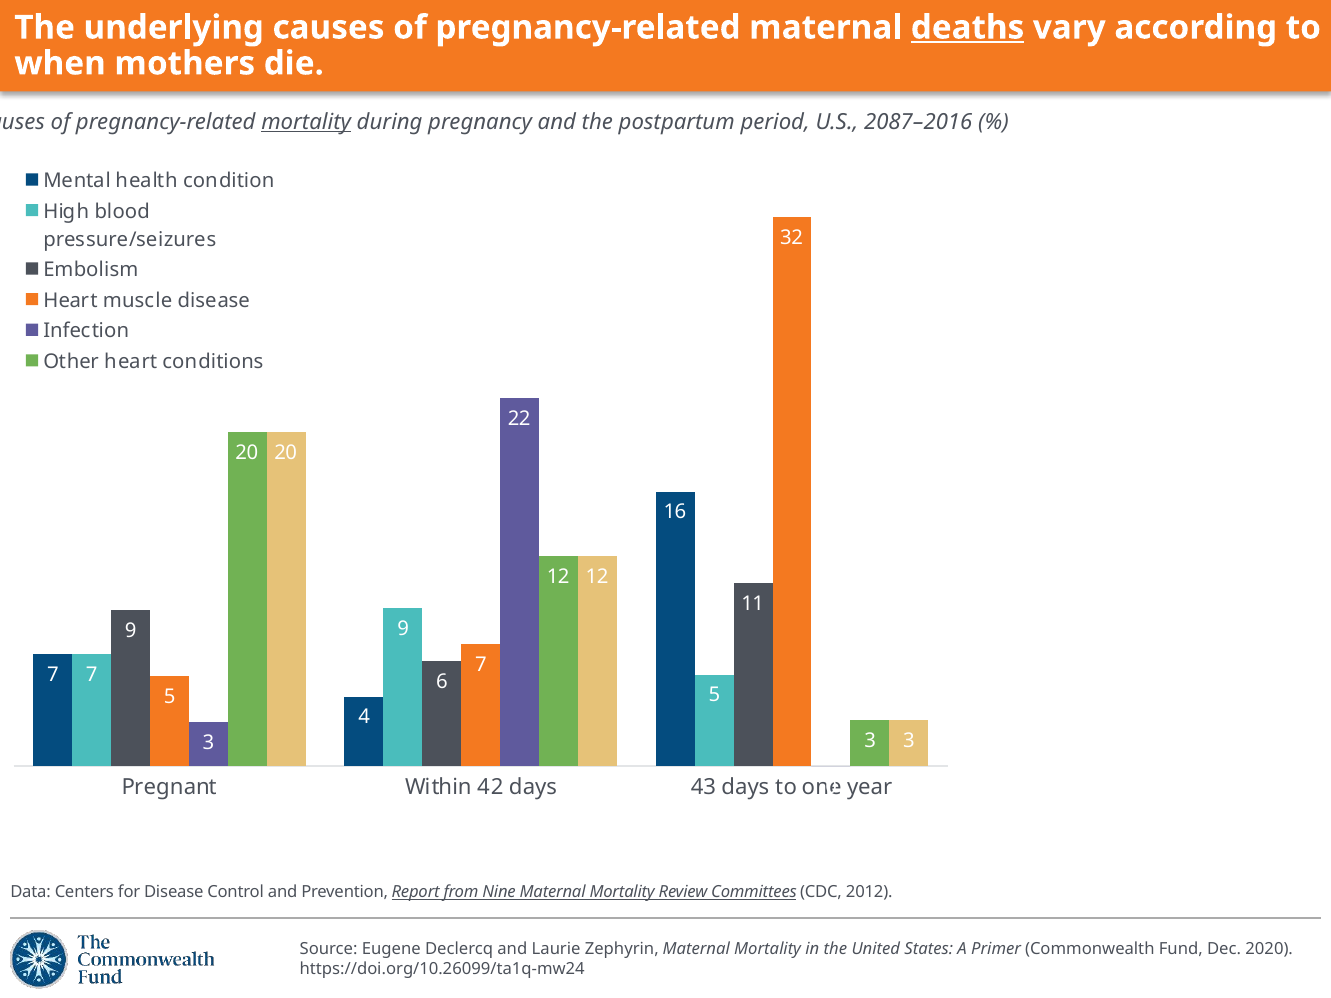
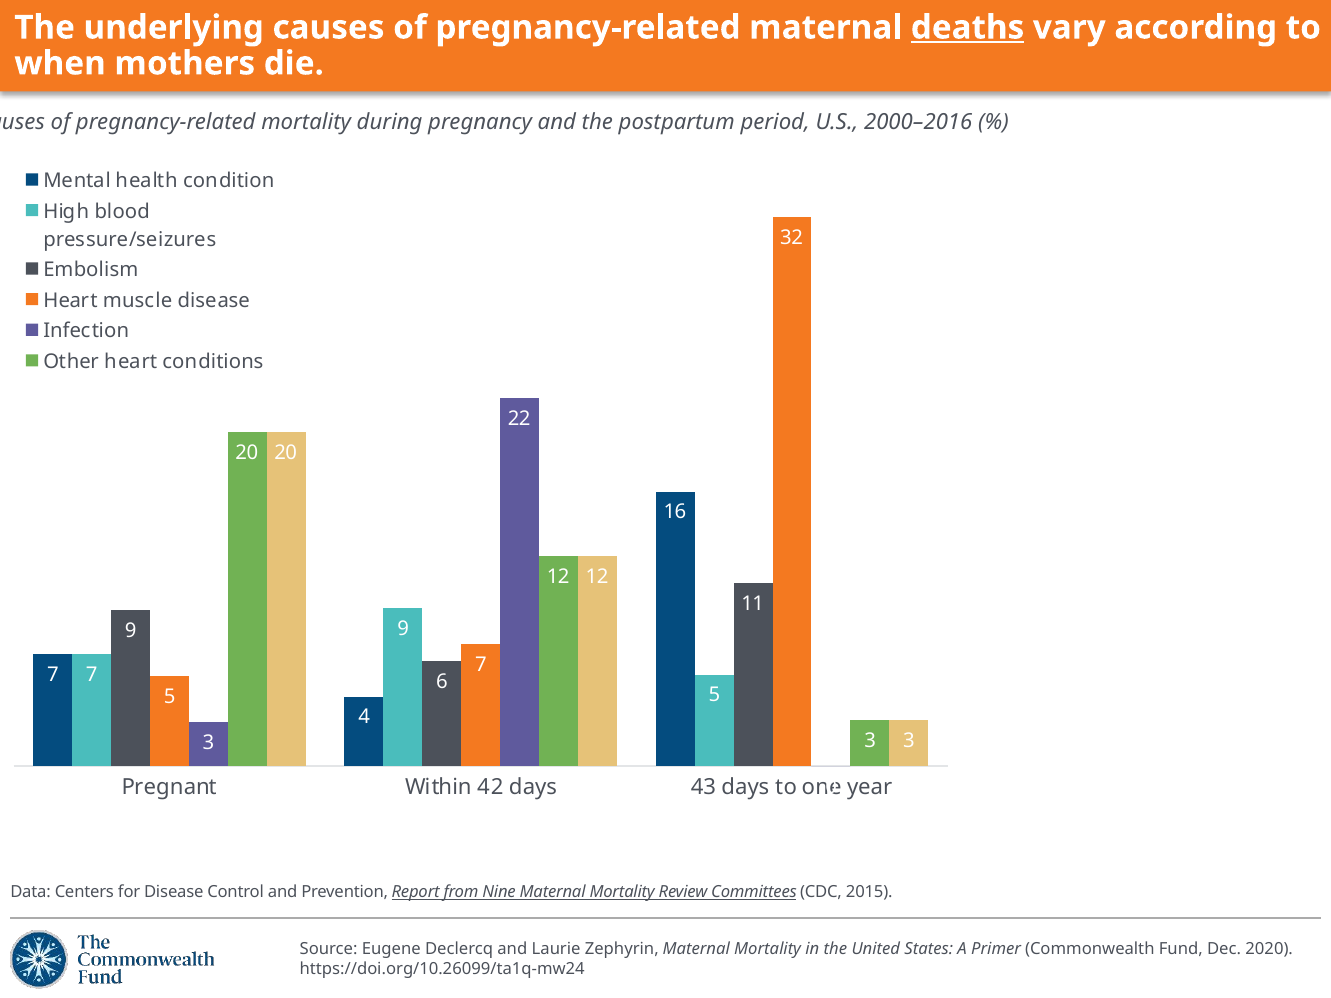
mortality underline: present -> none (306, 122)
2087–2016: 2087–2016 -> 2000–2016 (918, 122)
2012: 2012 -> 2015 (869, 892)
